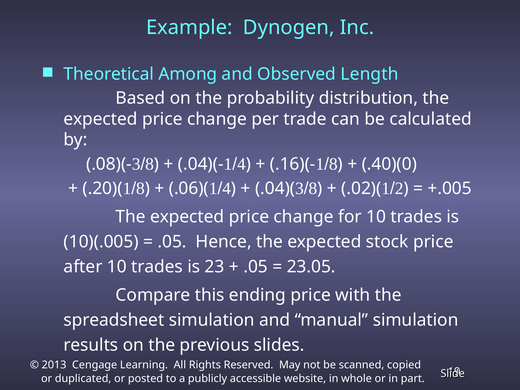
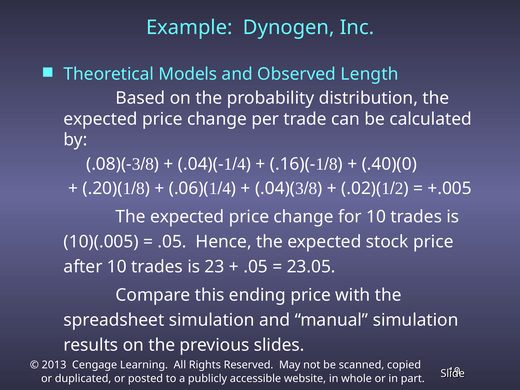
Among: Among -> Models (188, 74)
